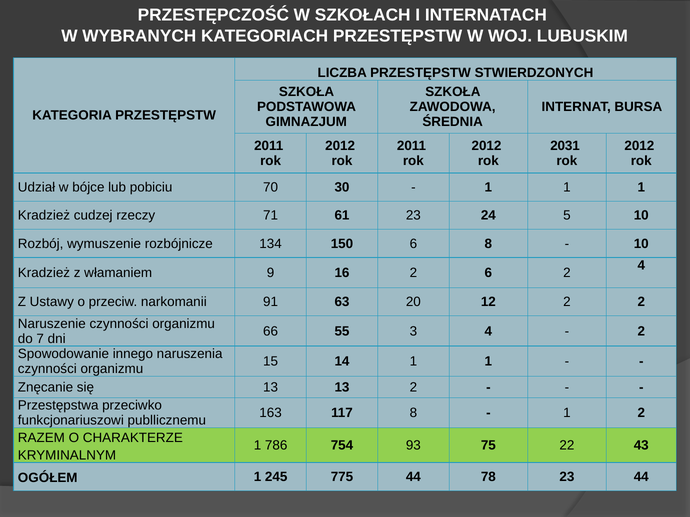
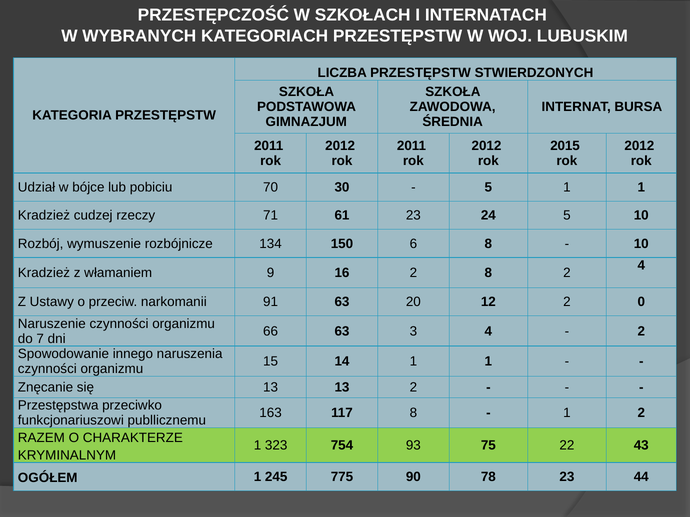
2031: 2031 -> 2015 (565, 146)
1: 1 -> 5 (488, 188)
2 6: 6 -> 8 (488, 273)
2 2: 2 -> 0 (641, 302)
66 55: 55 -> 63 (342, 331)
786: 786 -> 323 (276, 446)
775 44: 44 -> 90 (413, 477)
